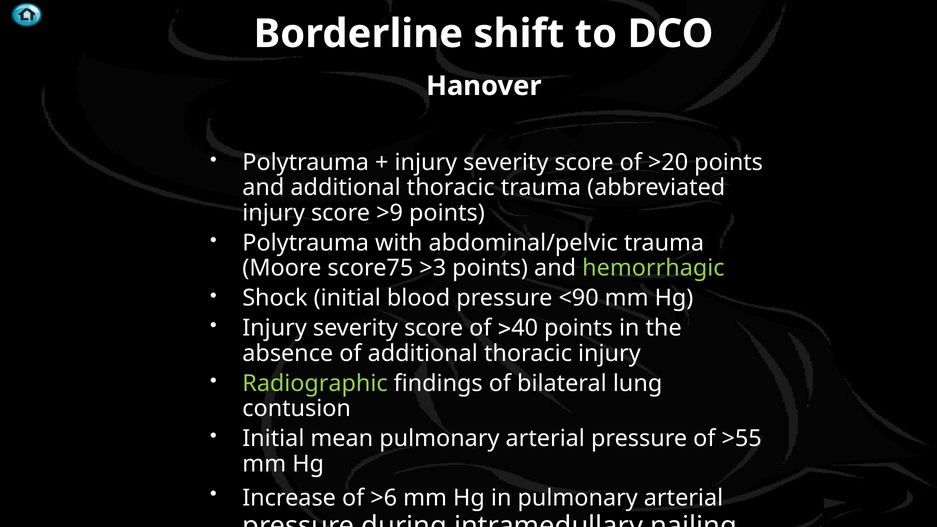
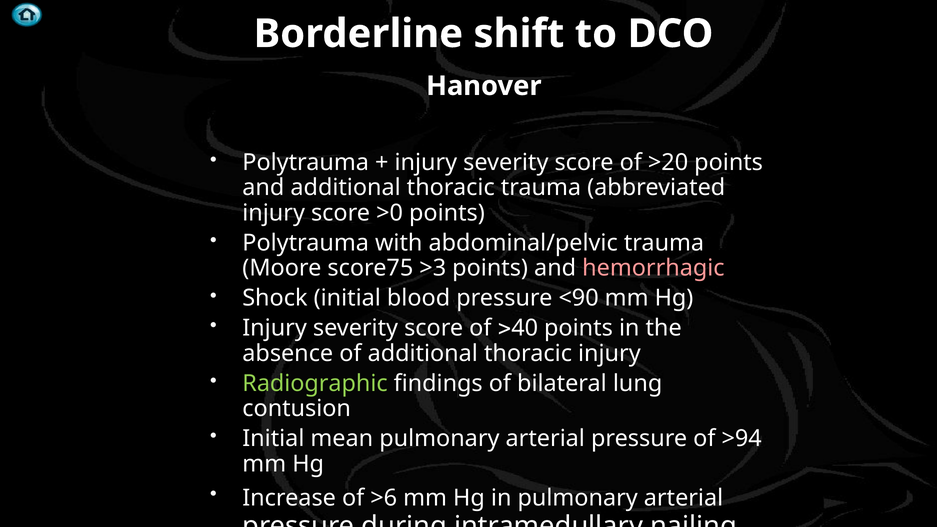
>9: >9 -> >0 (390, 213)
hemorrhagic colour: light green -> pink (653, 268)
>55: >55 -> >94 (742, 439)
